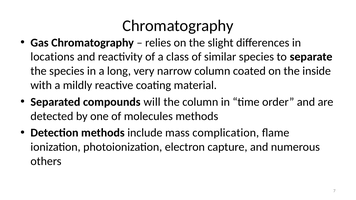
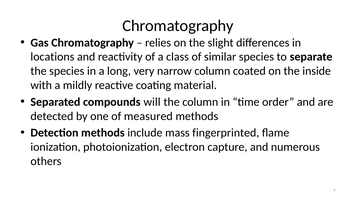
molecules: molecules -> measured (148, 116)
complication: complication -> fingerprinted (226, 133)
